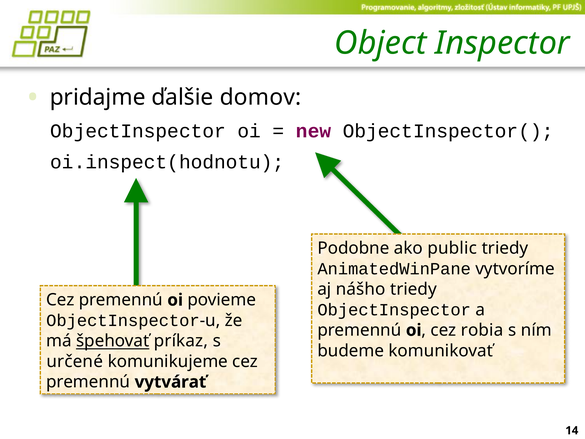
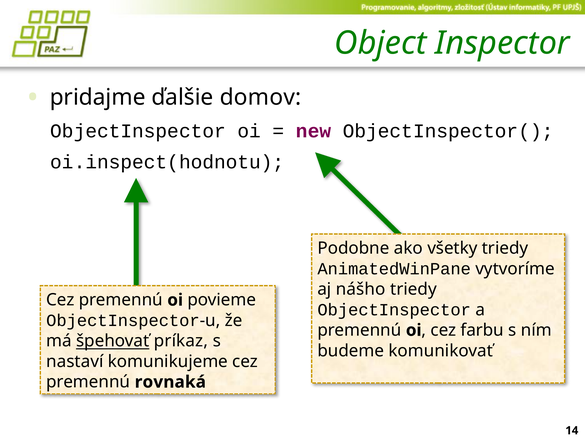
public: public -> všetky (452, 248)
robia: robia -> farbu (482, 330)
určené: určené -> nastaví (75, 361)
vytvárať: vytvárať -> rovnaká (170, 382)
